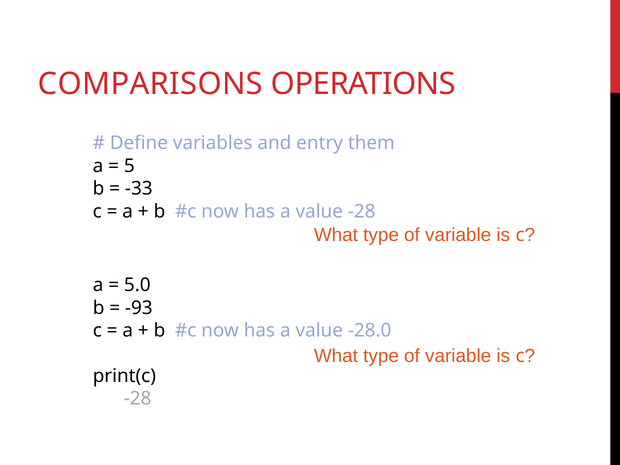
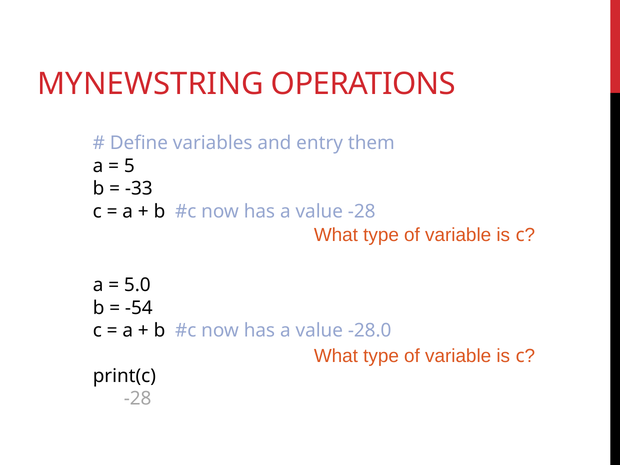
COMPARISONS: COMPARISONS -> MYNEWSTRING (150, 84)
-93: -93 -> -54 (139, 308)
